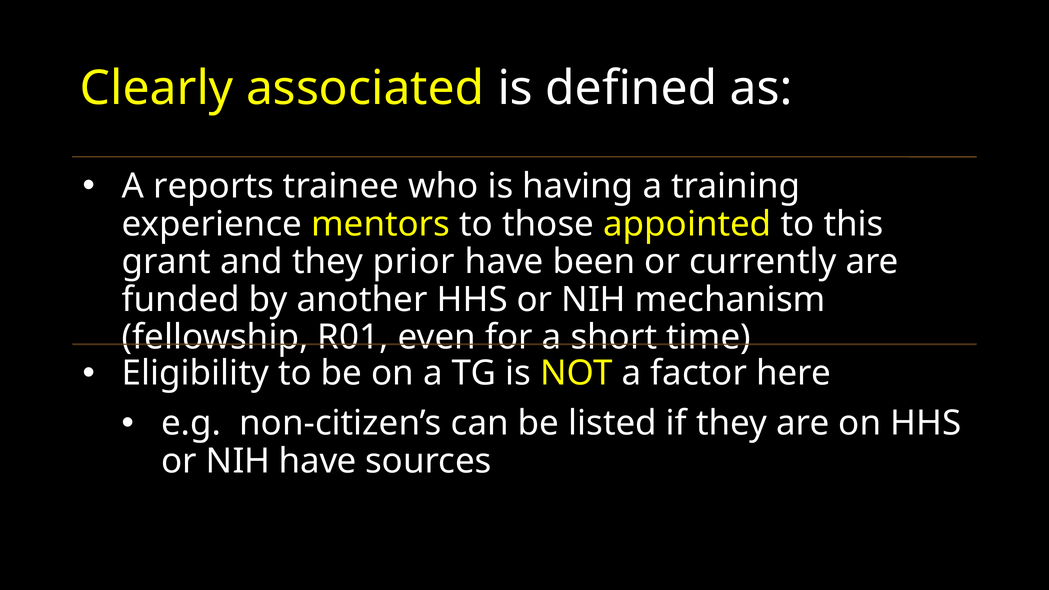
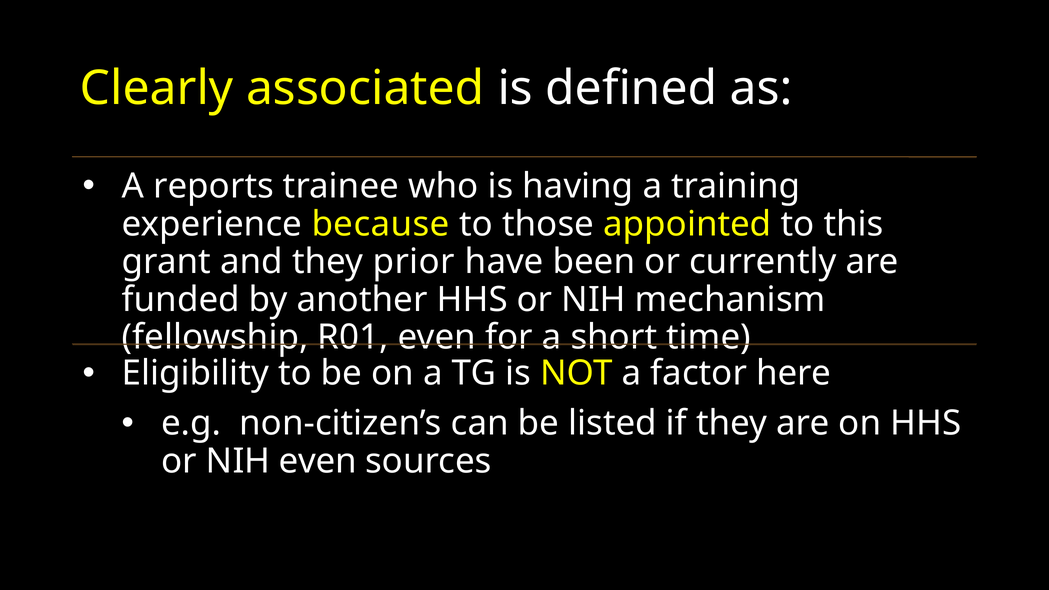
mentors: mentors -> because (380, 224)
NIH have: have -> even (318, 461)
